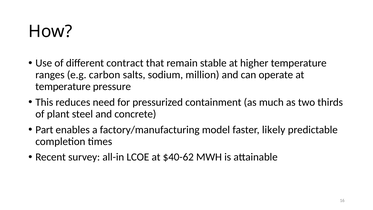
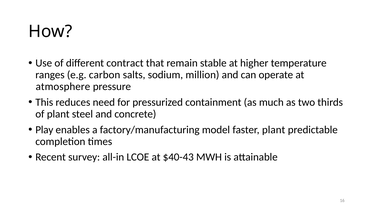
temperature: temperature -> atmosphere (63, 87)
Part: Part -> Play (44, 130)
faster likely: likely -> plant (274, 130)
$40-62: $40-62 -> $40-43 (178, 157)
